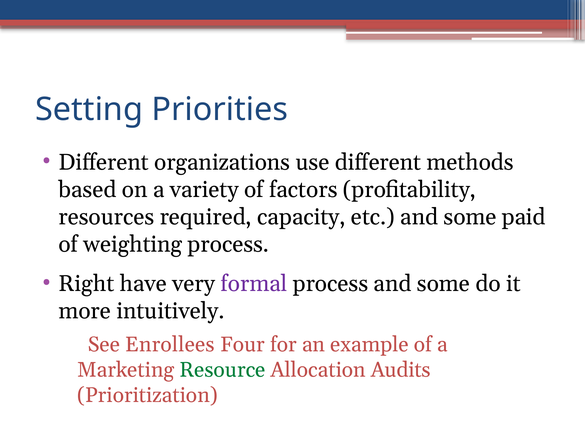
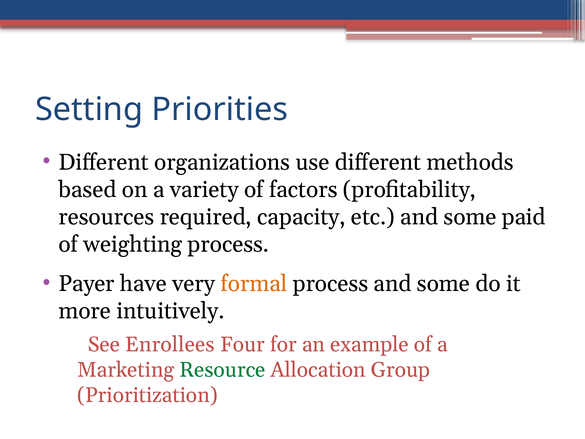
Right: Right -> Payer (87, 284)
formal colour: purple -> orange (254, 284)
Audits: Audits -> Group (401, 370)
